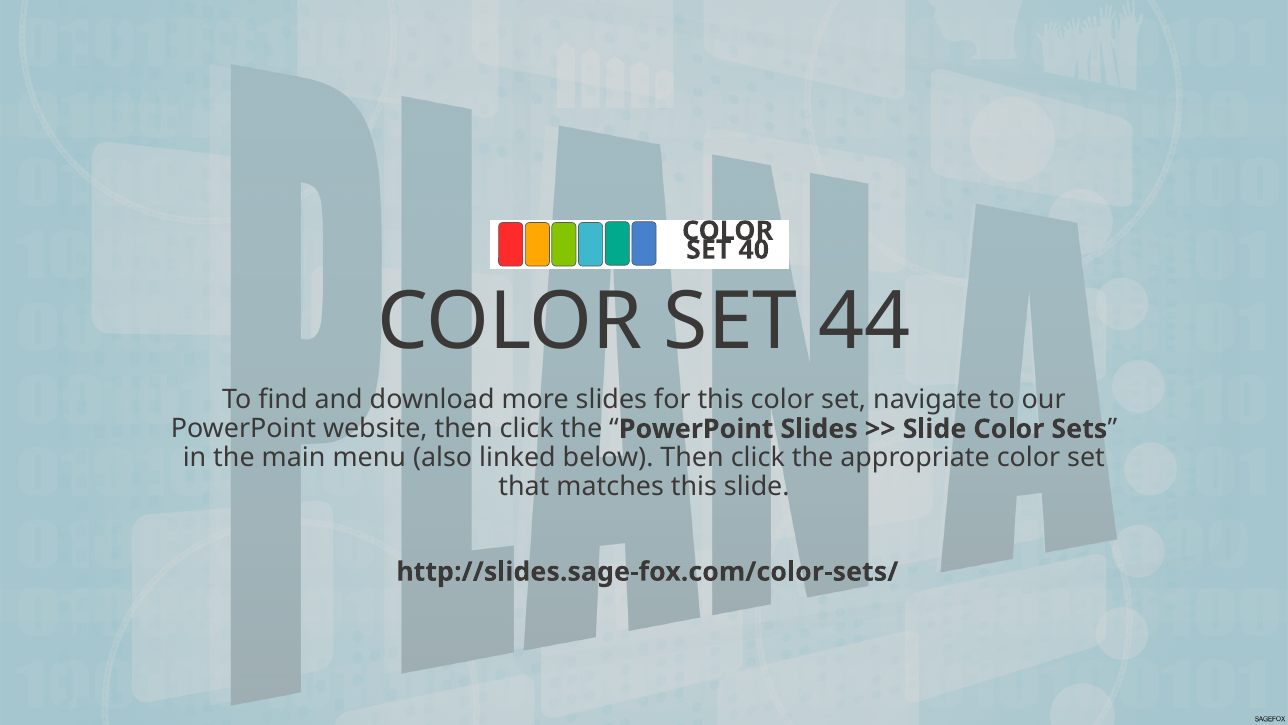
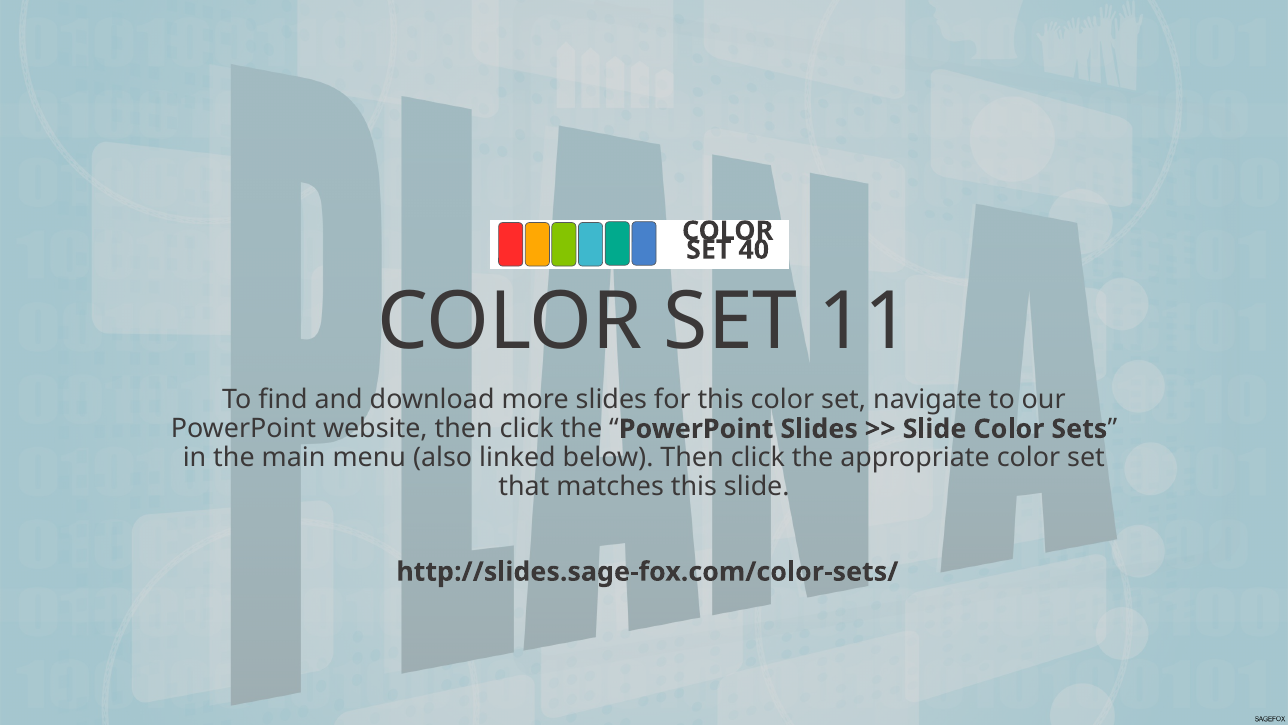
44: 44 -> 11 (865, 322)
